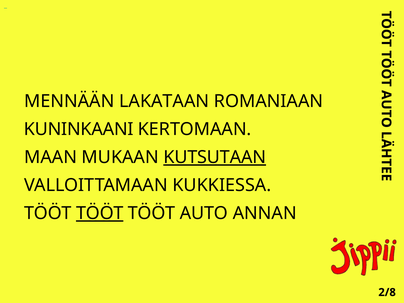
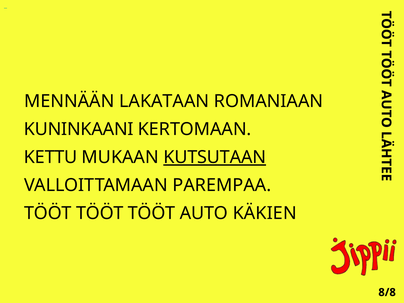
MAAN: MAAN -> KETTU (51, 157)
KUKKIESSA: KUKKIESSA -> PAREMPAA (222, 185)
TÖÖT underline: present -> none (100, 213)
ANNAN: ANNAN -> KÄKIEN (265, 213)
2/8: 2/8 -> 8/8 (387, 292)
